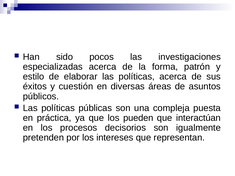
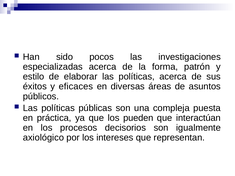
cuestión: cuestión -> eficaces (76, 87)
pretenden: pretenden -> axiológico (43, 138)
